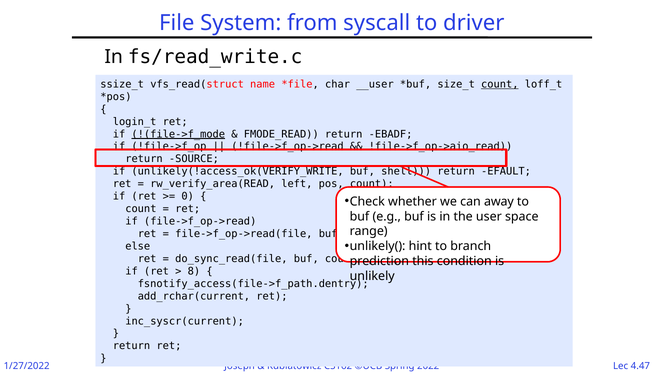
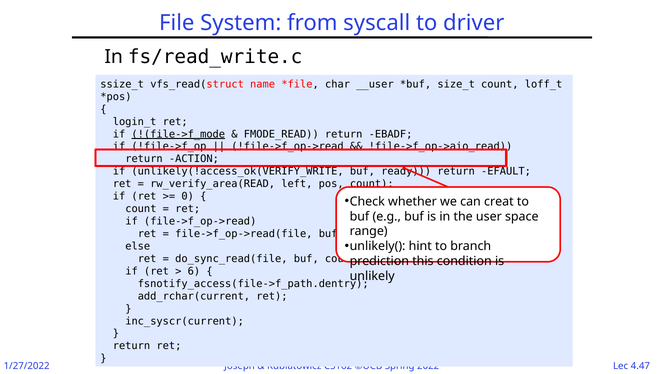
count underline: present -> none (500, 84)
SOURCE: SOURCE -> ACTION (194, 159)
shell: shell -> ready (406, 171)
away: away -> creat (499, 201)
8: 8 -> 6 (194, 271)
